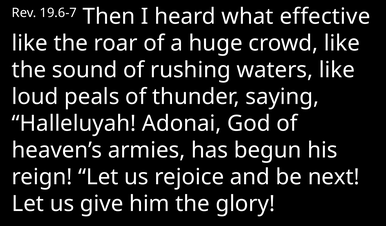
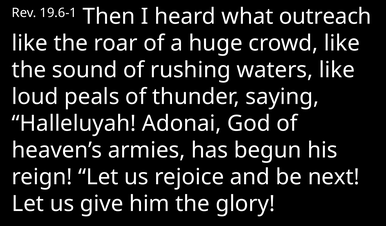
19.6-7: 19.6-7 -> 19.6-1 (58, 13)
effective: effective -> outreach (325, 16)
